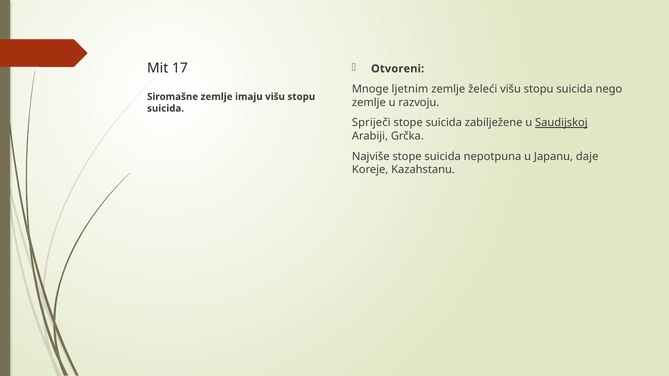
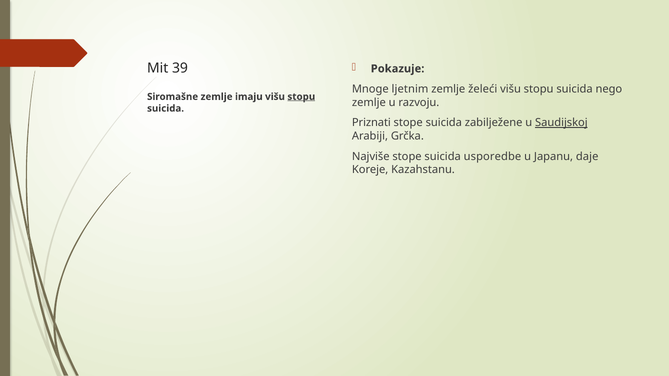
17: 17 -> 39 (180, 68)
Otvoreni: Otvoreni -> Pokazuje (398, 69)
stopu underline: none -> present (301, 97)
Spriječi: Spriječi -> Priznati (371, 123)
nepotpuna: nepotpuna -> usporedbe (492, 157)
